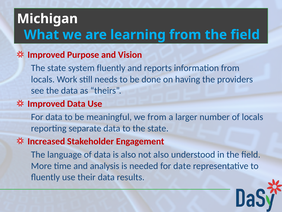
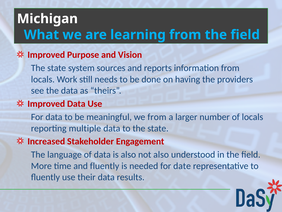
system fluently: fluently -> sources (111, 68)
separate: separate -> multiple (85, 128)
and analysis: analysis -> fluently (105, 166)
